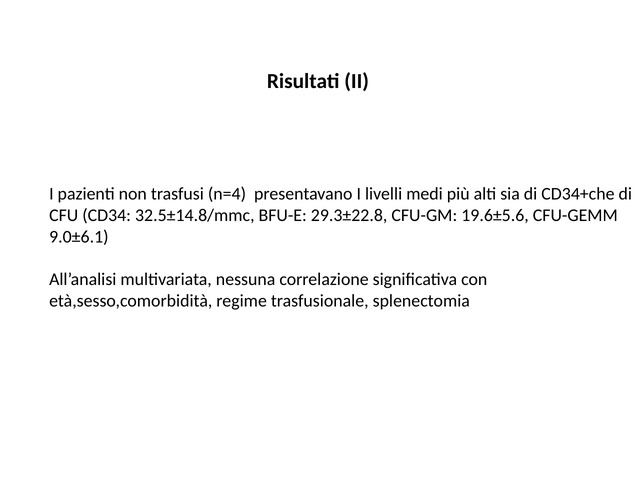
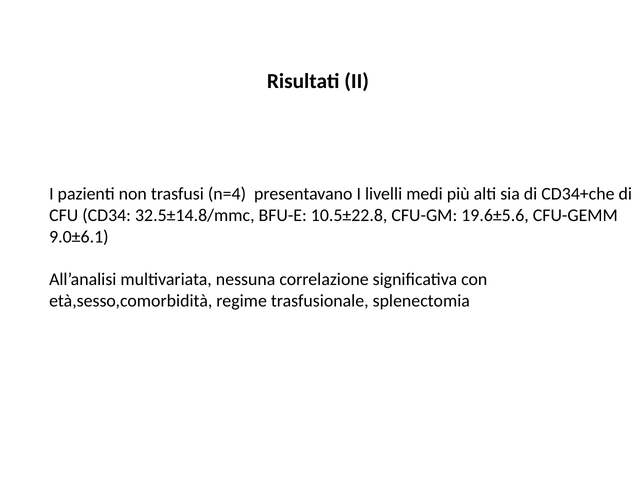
29.3±22.8: 29.3±22.8 -> 10.5±22.8 (349, 215)
